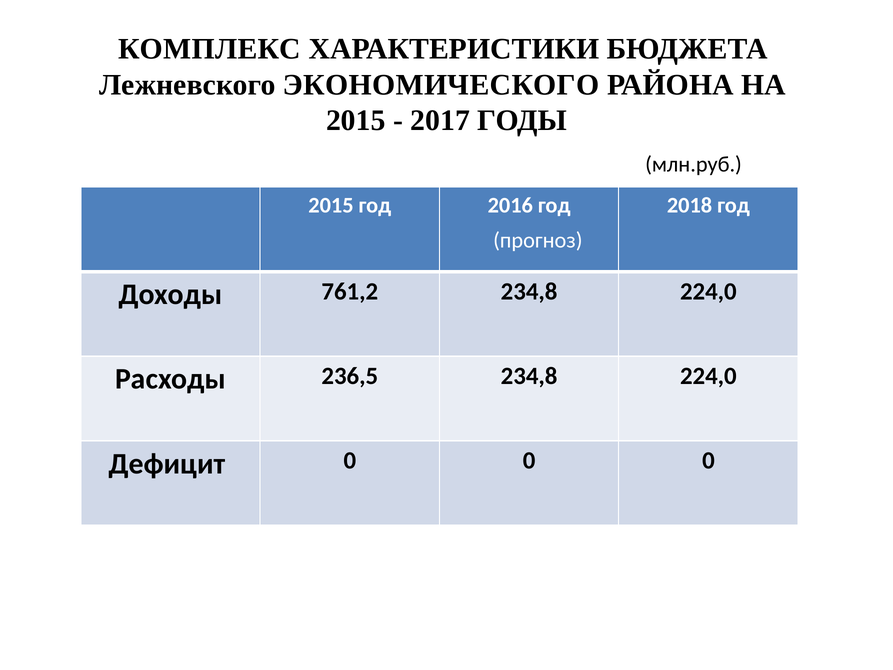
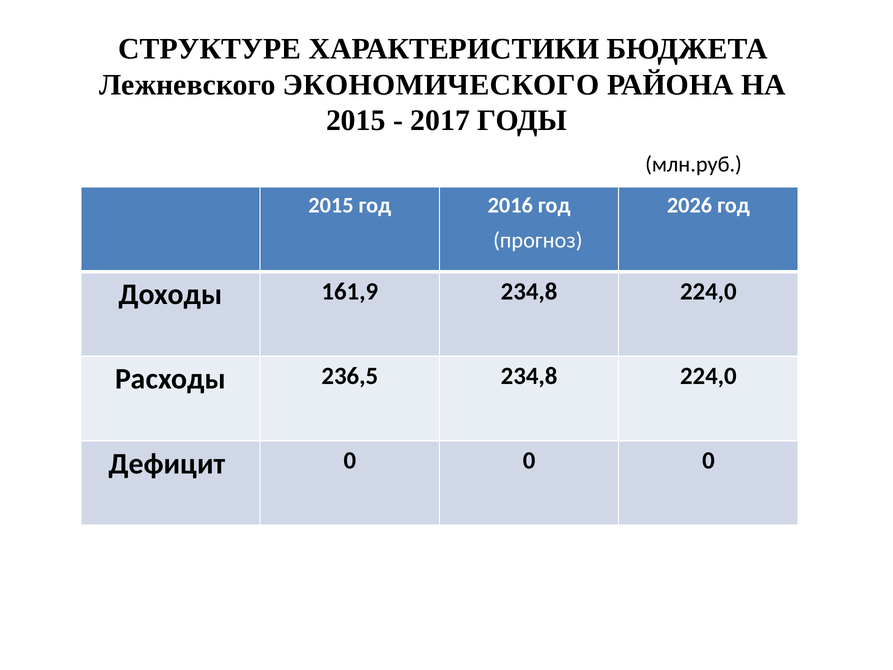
КОМПЛЕКС: КОМПЛЕКС -> СТРУКТУРЕ (210, 49)
2018: 2018 -> 2026 (690, 206)
761,2: 761,2 -> 161,9 (350, 292)
